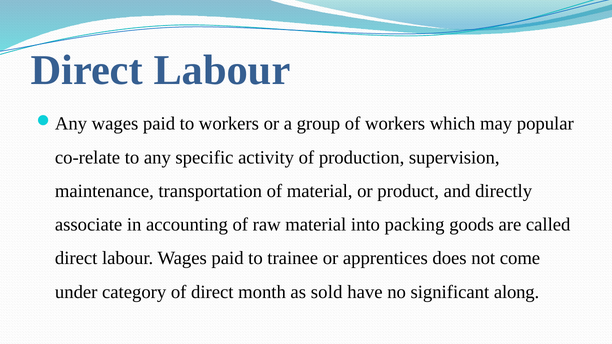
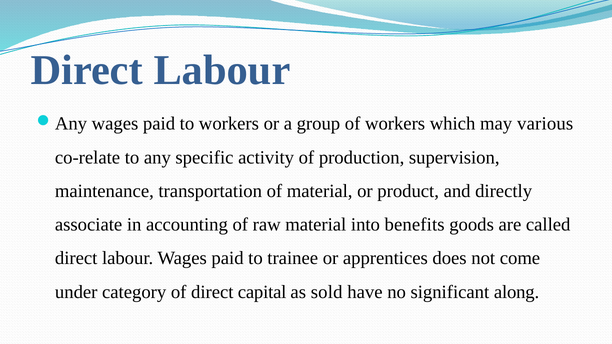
popular: popular -> various (545, 124)
packing: packing -> benefits (415, 225)
month: month -> capital (262, 292)
